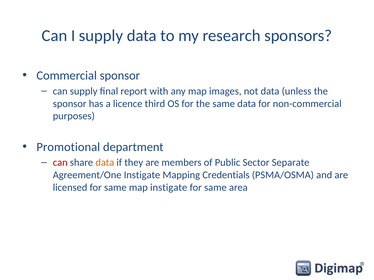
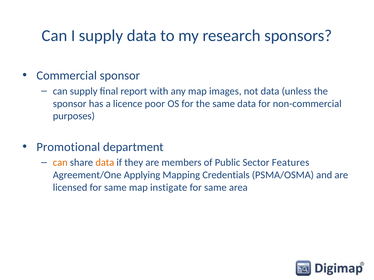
third: third -> poor (155, 104)
can colour: red -> orange (60, 163)
Separate: Separate -> Features (291, 163)
Agreement/One Instigate: Instigate -> Applying (142, 175)
